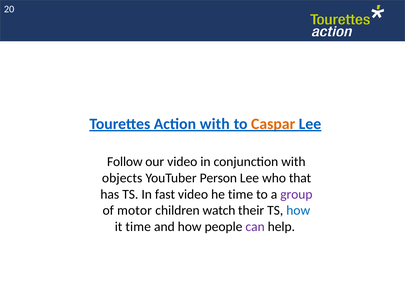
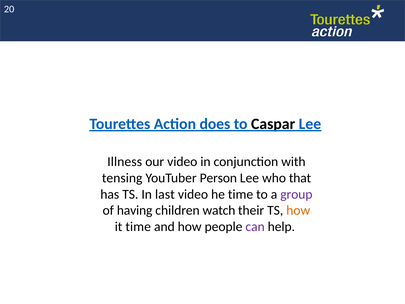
Action with: with -> does (215, 124)
Caspar colour: orange -> black (273, 124)
Follow: Follow -> Illness (125, 162)
objects: objects -> tensing (122, 178)
fast: fast -> last (165, 194)
motor: motor -> having (135, 210)
how colour: blue -> orange (298, 210)
